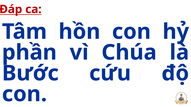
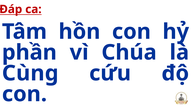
Bước: Bước -> Cùng (30, 74)
